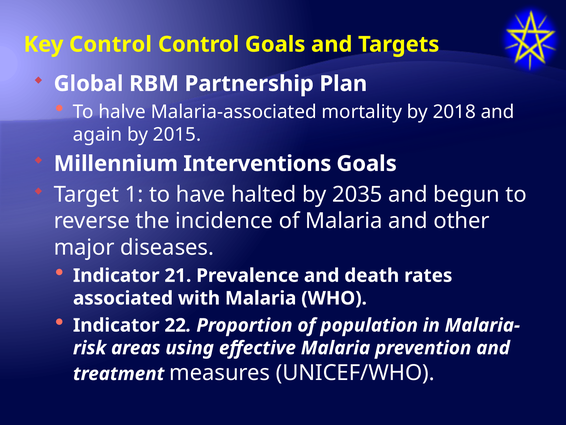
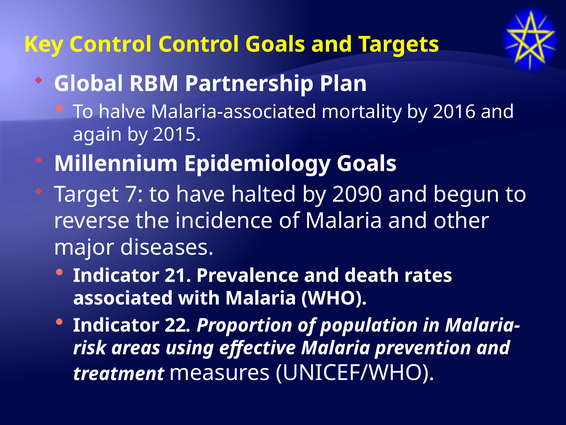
2018: 2018 -> 2016 (454, 112)
Interventions: Interventions -> Epidemiology (257, 163)
1: 1 -> 7 (134, 194)
2035: 2035 -> 2090 (357, 194)
